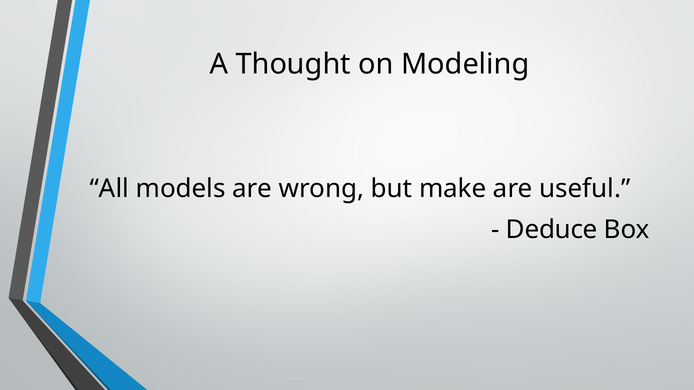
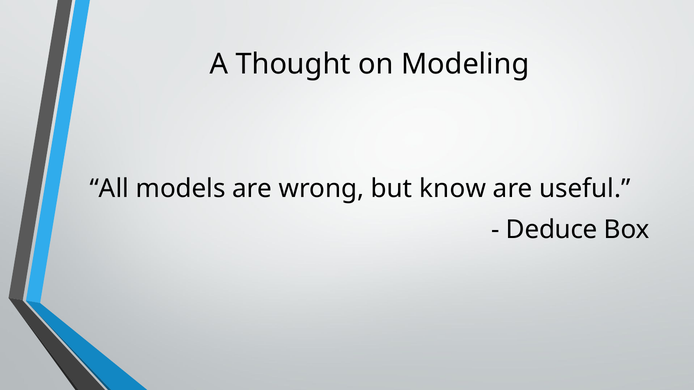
make: make -> know (453, 189)
